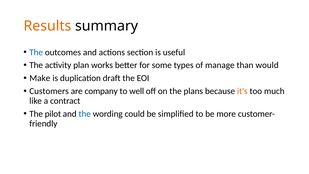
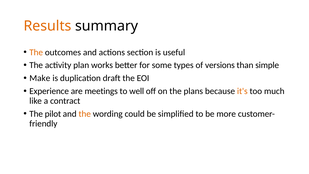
The colour: blue -> orange (36, 52)
manage: manage -> versions (220, 65)
would: would -> simple (267, 65)
Customers: Customers -> Experience (49, 91)
company: company -> meetings (101, 91)
the colour: blue -> orange (85, 114)
